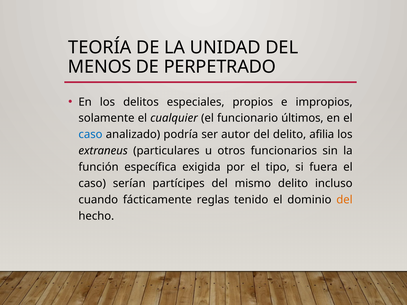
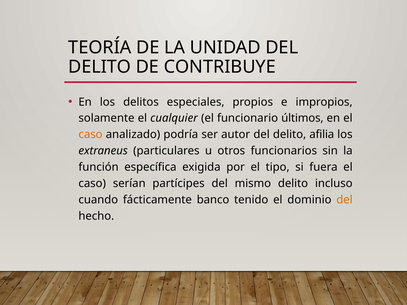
MENOS: MENOS -> DELITO (100, 67)
PERPETRADO: PERPETRADO -> CONTRIBUYE (220, 67)
caso colour: blue -> orange (91, 135)
reglas: reglas -> banco (213, 200)
